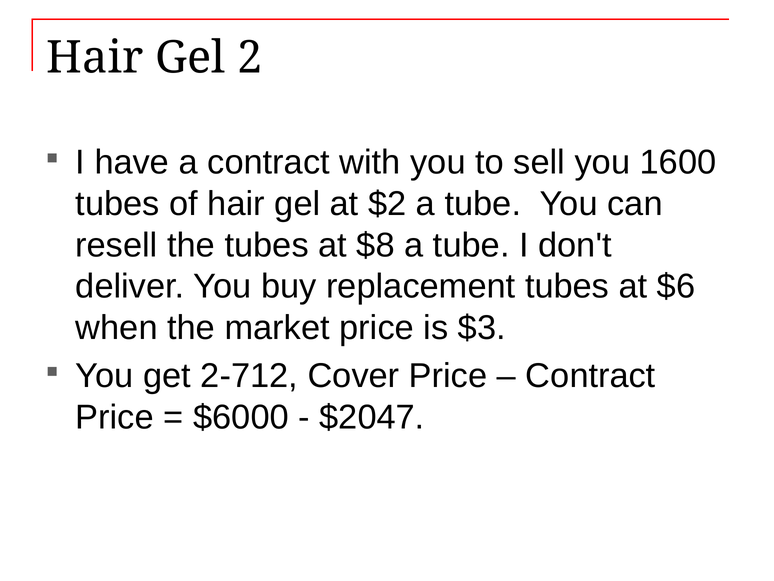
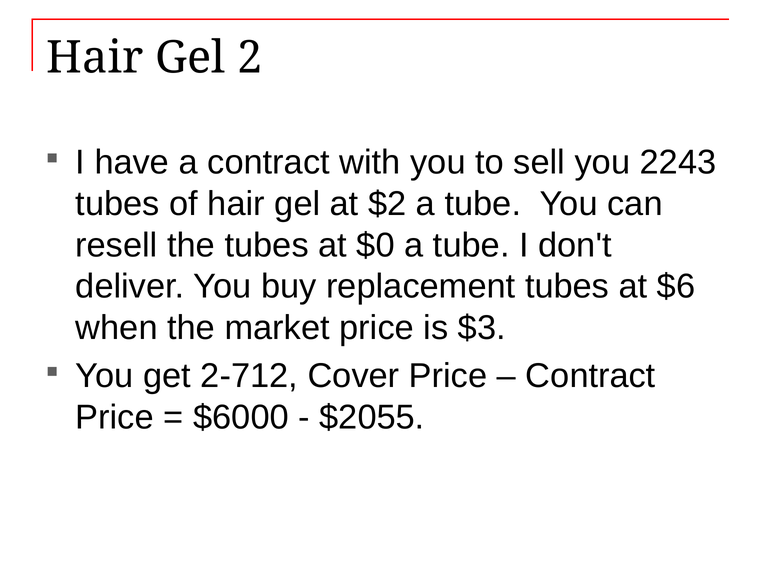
1600: 1600 -> 2243 (678, 162)
$8: $8 -> $0 (376, 245)
$2047: $2047 -> $2055 (372, 417)
